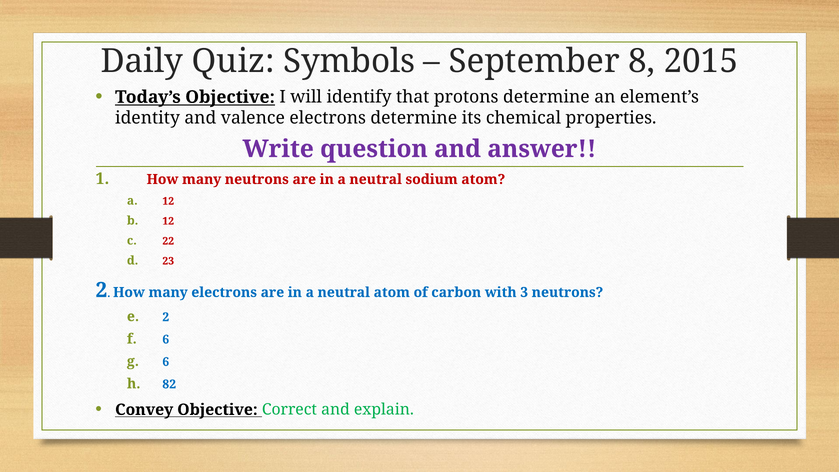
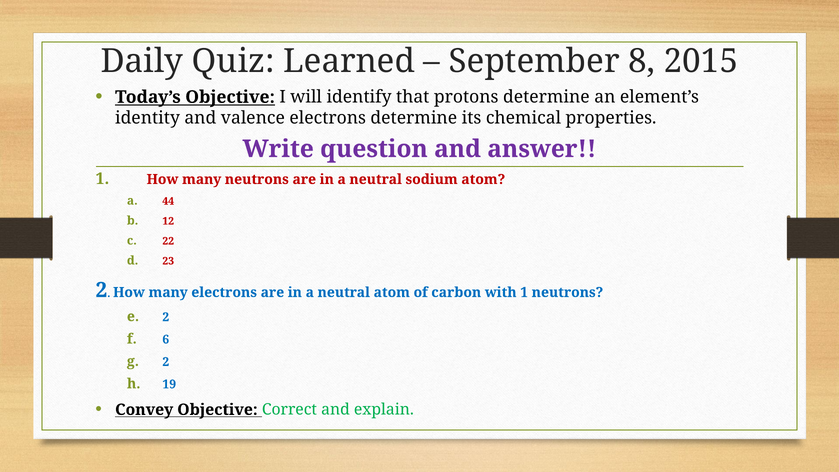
Symbols: Symbols -> Learned (349, 61)
a 12: 12 -> 44 (168, 201)
with 3: 3 -> 1 (524, 292)
6: 6 -> 2 (166, 362)
82: 82 -> 19 (169, 384)
